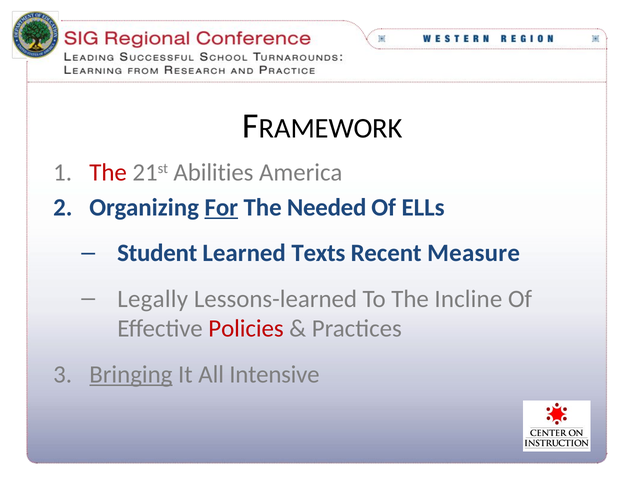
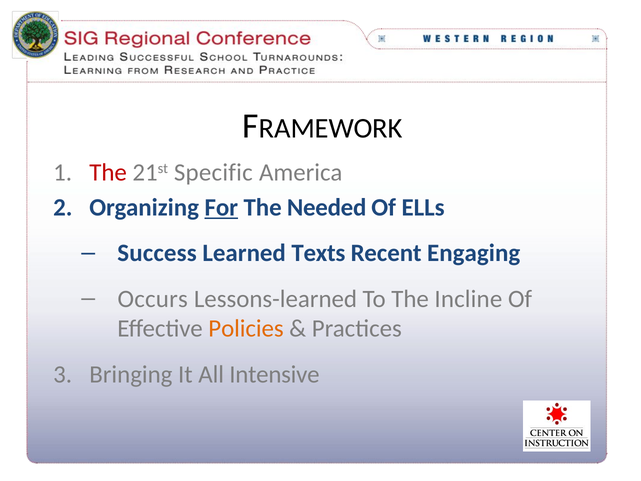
Abilities: Abilities -> Specific (213, 172)
Student: Student -> Success (157, 253)
Measure: Measure -> Engaging (474, 253)
Legally: Legally -> Occurs (153, 299)
Policies colour: red -> orange (246, 329)
Bringing underline: present -> none (131, 374)
